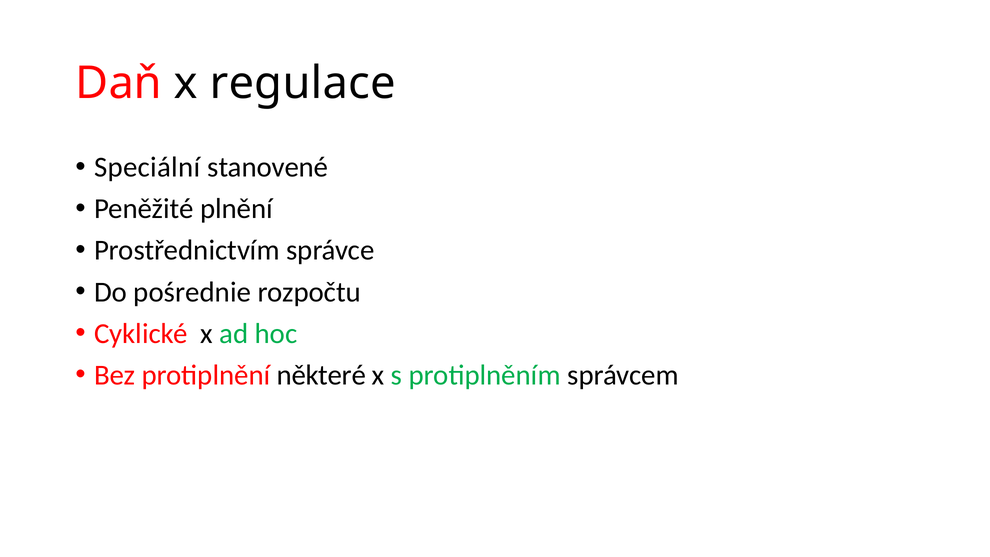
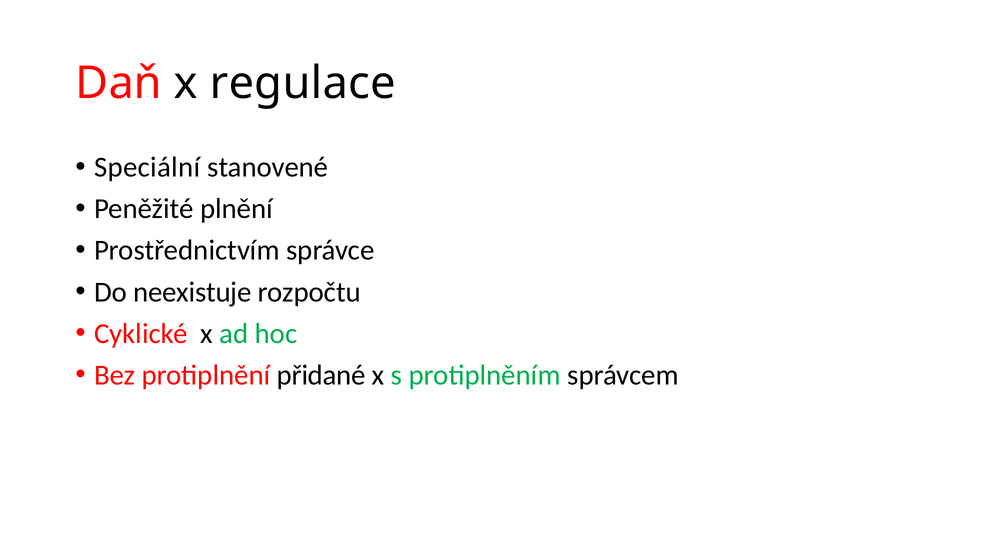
pośrednie: pośrednie -> neexistuje (192, 292)
některé: některé -> přidané (321, 375)
